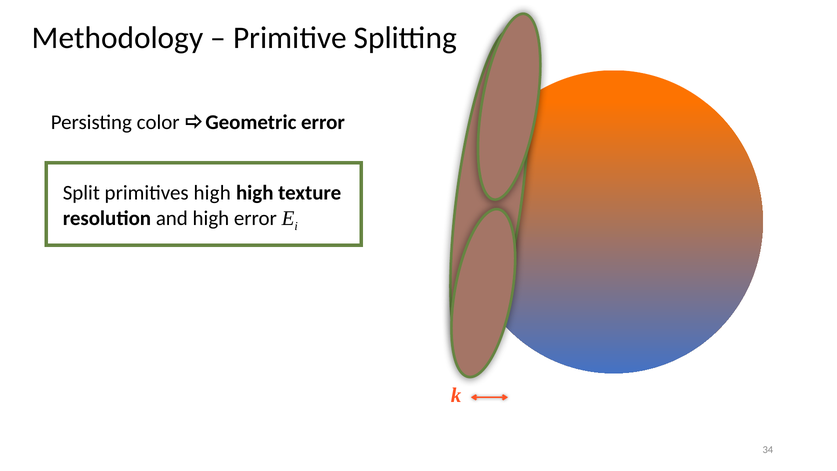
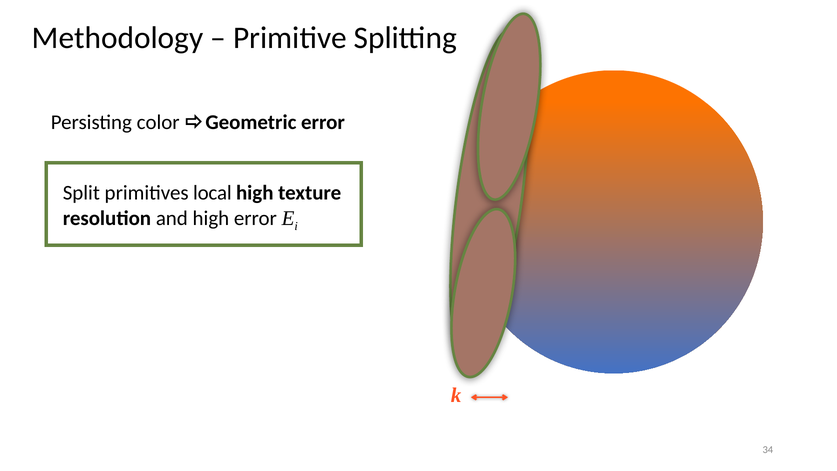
primitives high: high -> local (212, 193)
